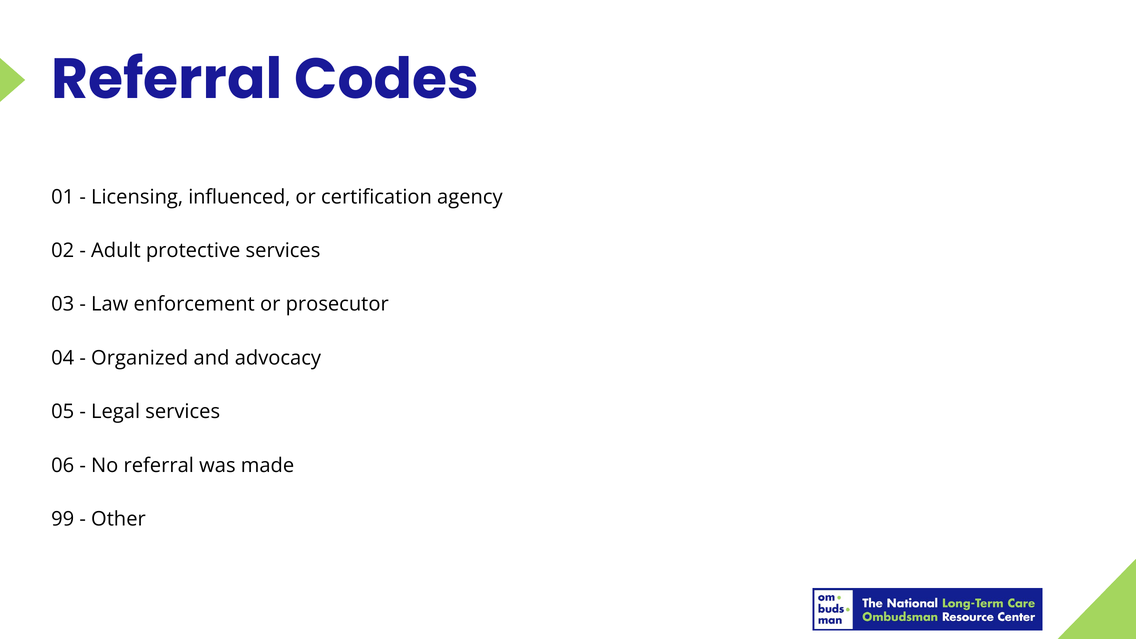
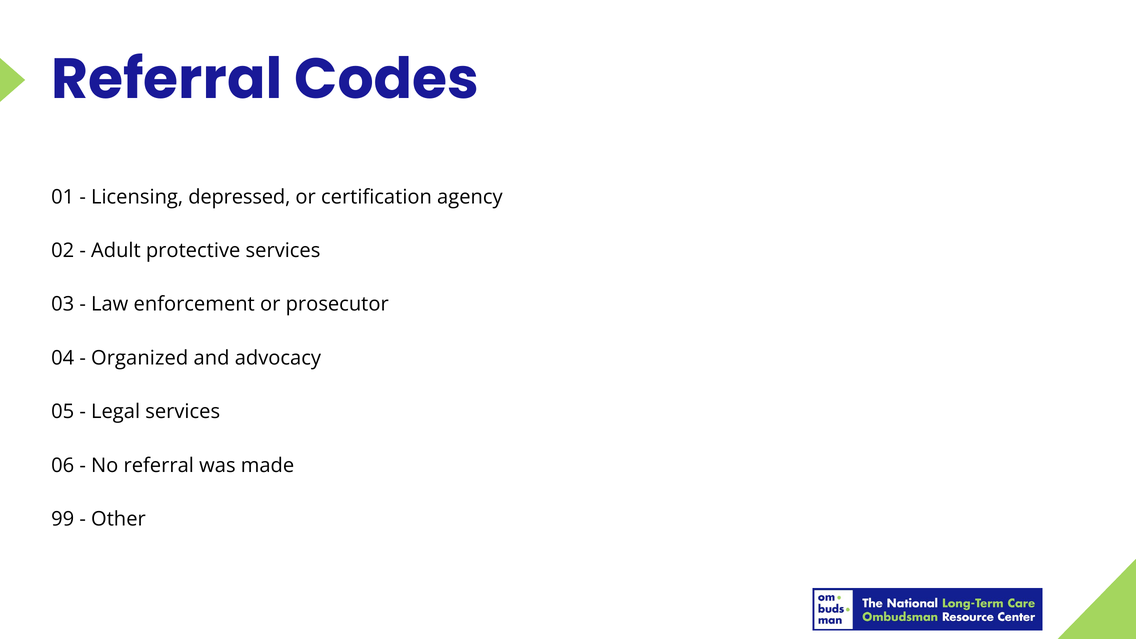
influenced: influenced -> depressed (239, 197)
